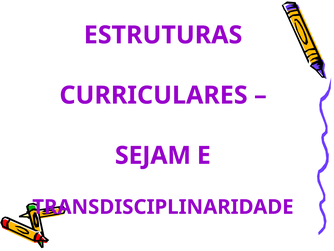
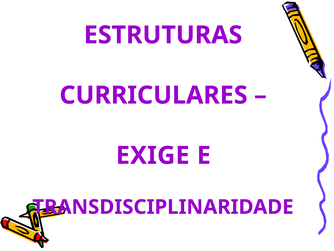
SEJAM: SEJAM -> EXIGE (153, 155)
